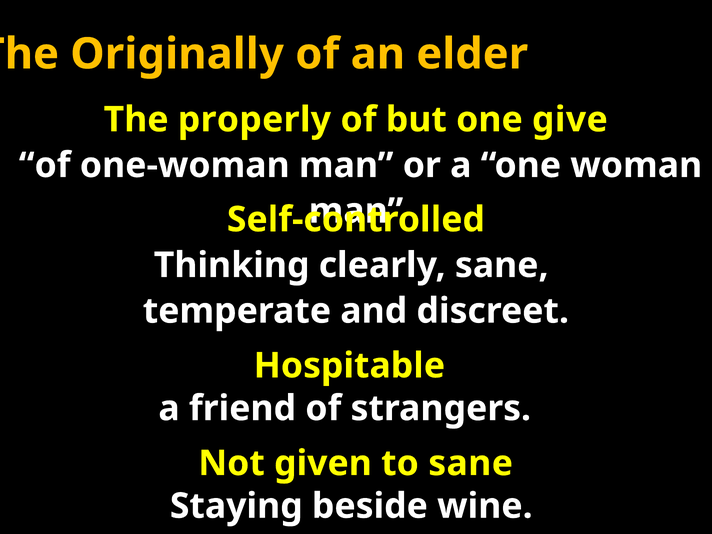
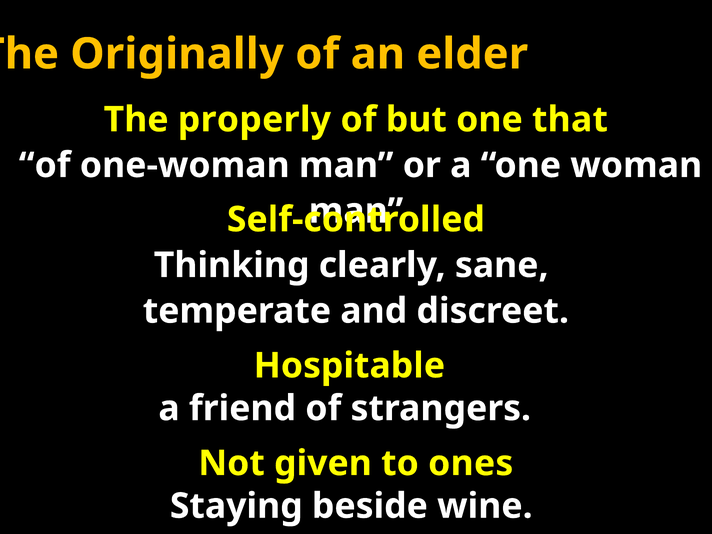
give: give -> that (570, 120)
to sane: sane -> ones (471, 463)
